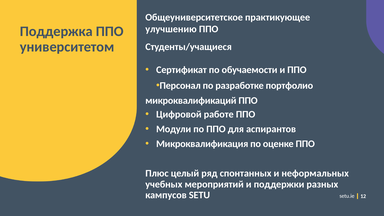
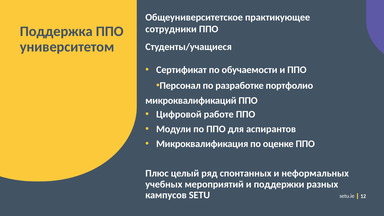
улучшению: улучшению -> сотрудники (171, 29)
